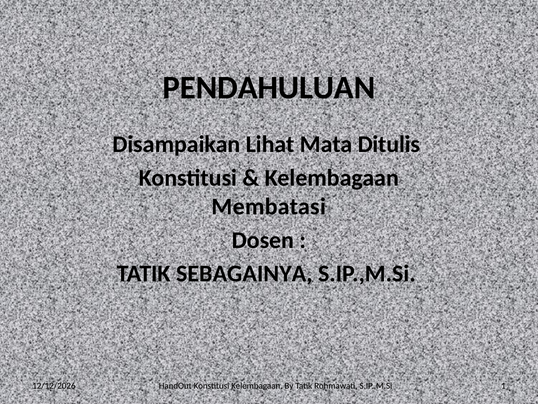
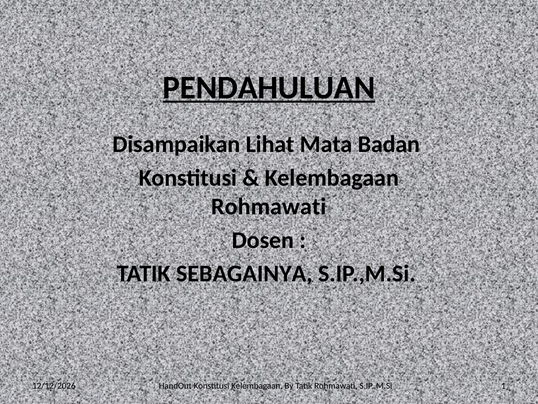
PENDAHULUAN underline: none -> present (269, 87)
Ditulis: Ditulis -> Badan (389, 144)
Membatasi: Membatasi -> Rohmawati (269, 206)
